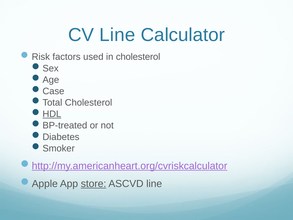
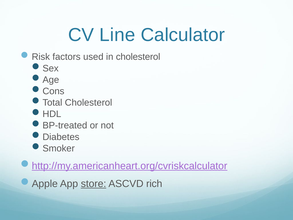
Case: Case -> Cons (53, 91)
HDL underline: present -> none (52, 114)
ASCVD line: line -> rich (154, 184)
